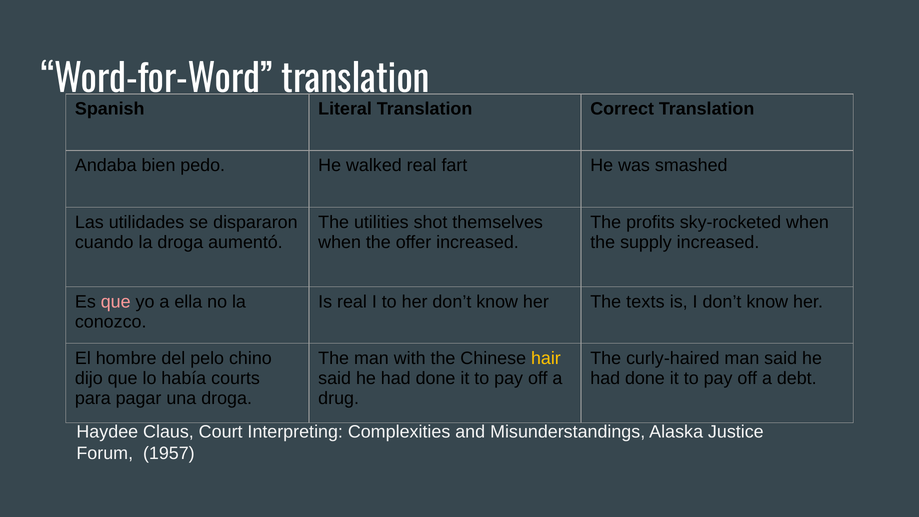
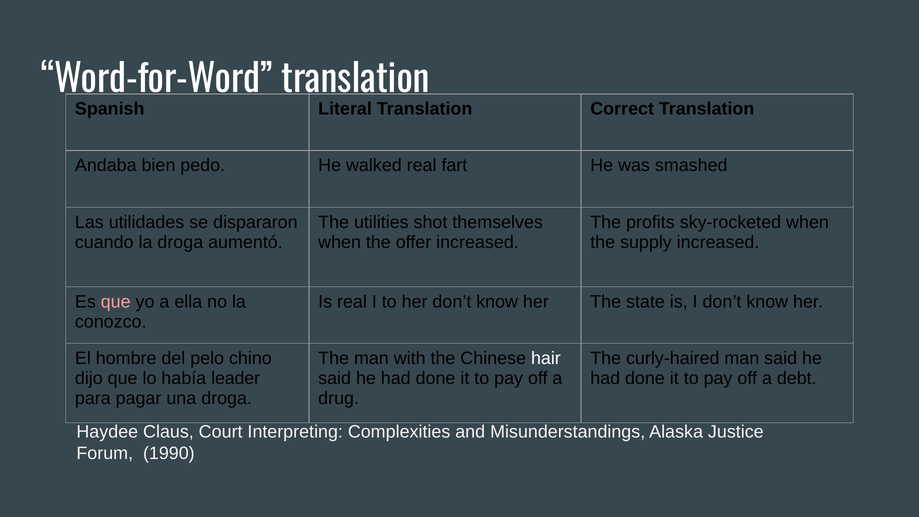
texts: texts -> state (645, 302)
hair colour: yellow -> white (546, 358)
courts: courts -> leader (236, 378)
1957: 1957 -> 1990 (169, 453)
